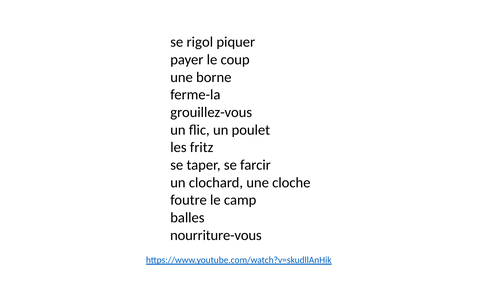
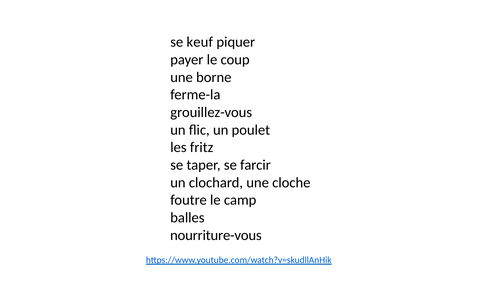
rigol: rigol -> keuf (200, 42)
